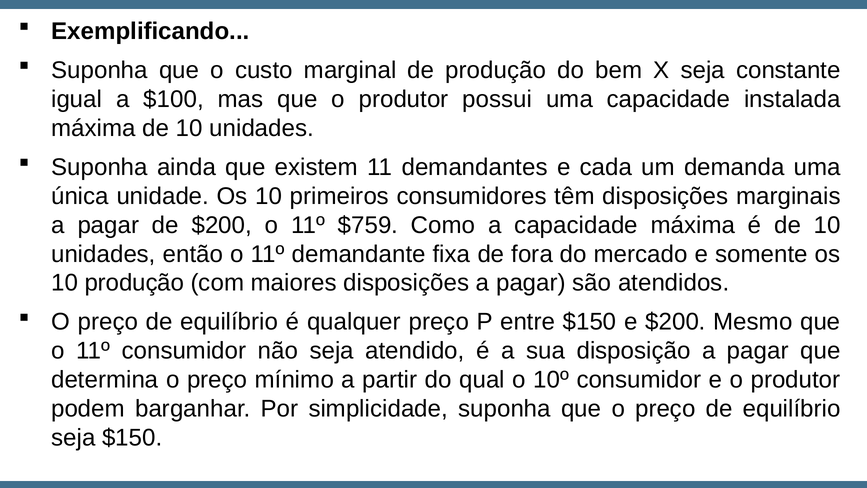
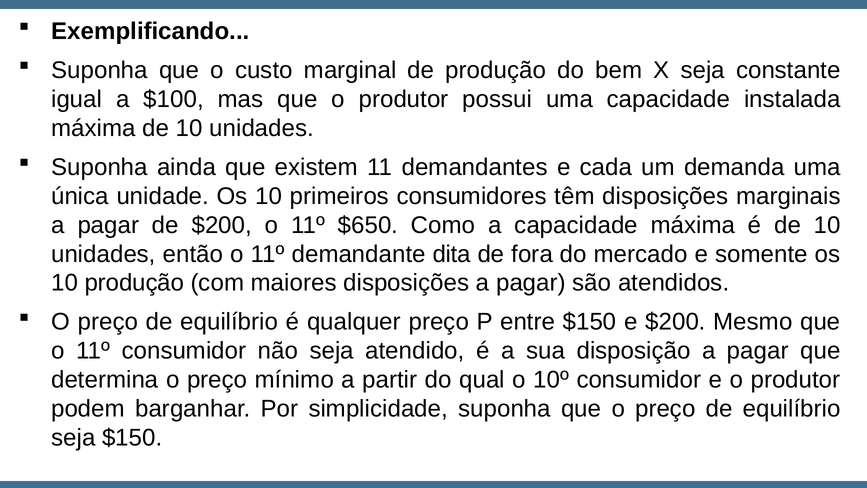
$759: $759 -> $650 (368, 225)
fixa: fixa -> dita (452, 254)
